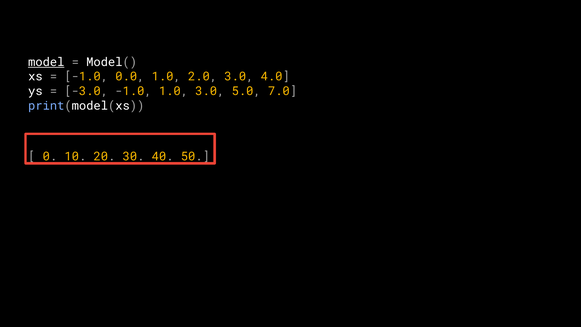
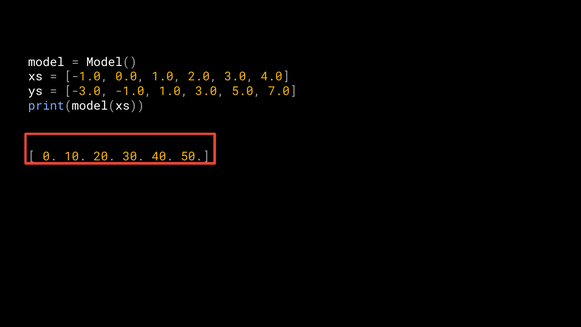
model underline: present -> none (46, 62)
